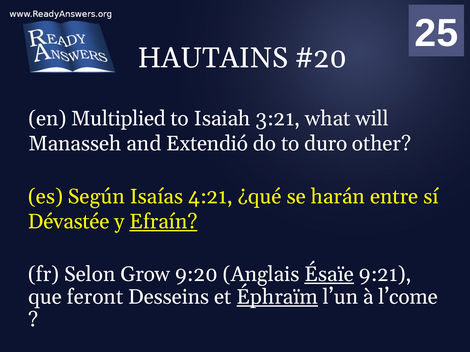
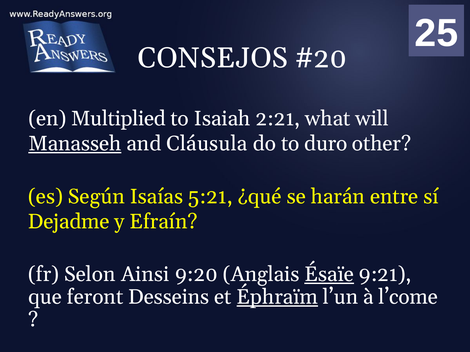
HAUTAINS: HAUTAINS -> CONSEJOS (213, 58)
3:21: 3:21 -> 2:21 (278, 119)
Manasseh underline: none -> present (75, 144)
Extendió: Extendió -> Cláusula (207, 144)
4:21: 4:21 -> 5:21 (210, 197)
Dévastée: Dévastée -> Dejadme (69, 222)
Efraín underline: present -> none (163, 222)
Grow: Grow -> Ainsi (145, 275)
